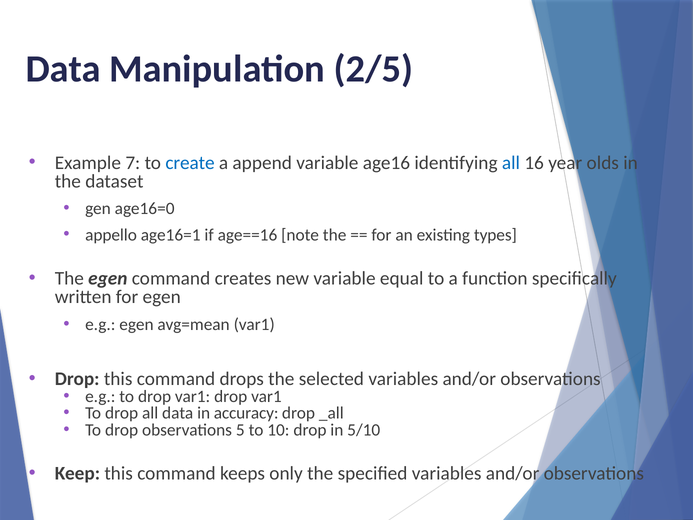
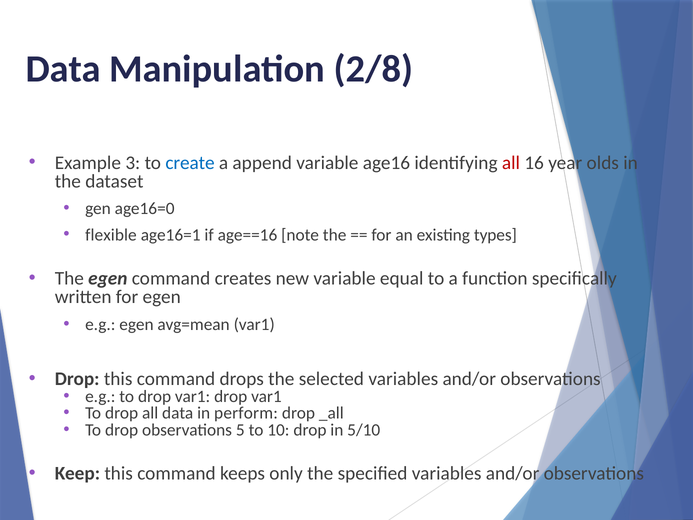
2/5: 2/5 -> 2/8 (373, 69)
7: 7 -> 3 (133, 163)
all colour: blue -> red (511, 163)
appello: appello -> flexible (111, 235)
accuracy: accuracy -> perform (246, 413)
